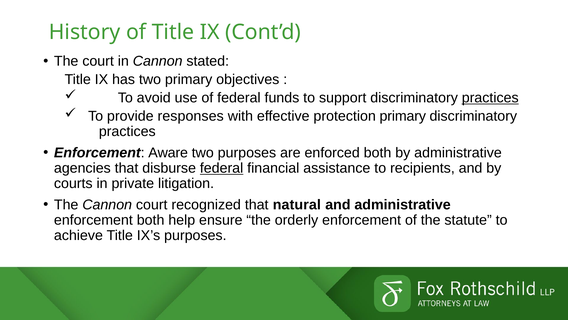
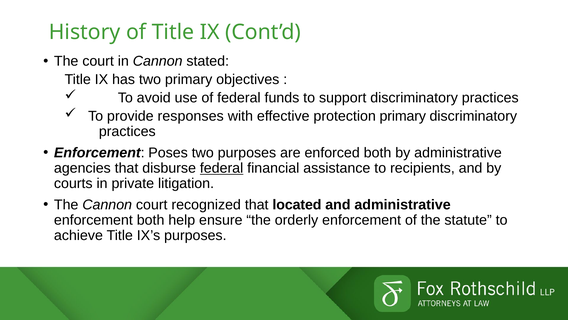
practices underline: present -> none (490, 98)
Aware: Aware -> Poses (168, 153)
natural: natural -> located (297, 205)
